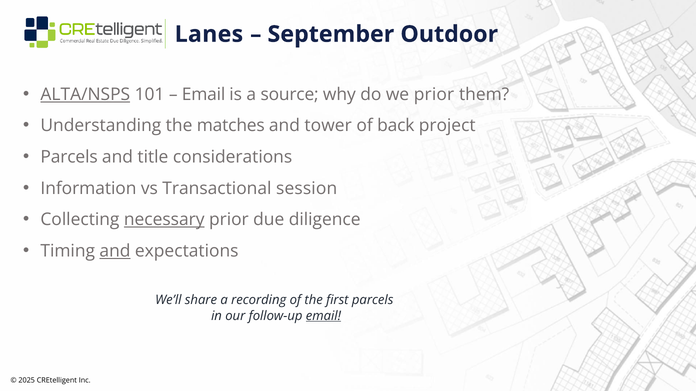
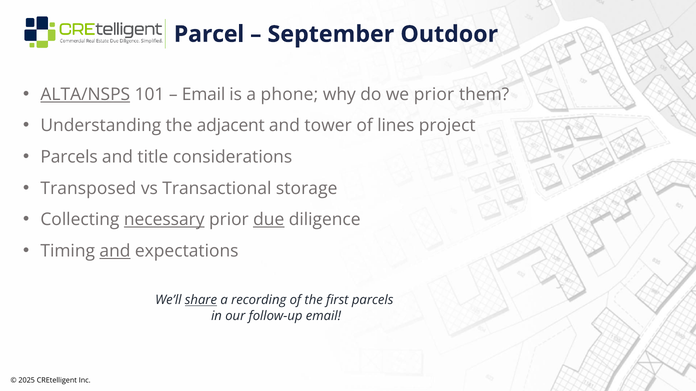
Lanes: Lanes -> Parcel (209, 34)
source: source -> phone (289, 95)
matches: matches -> adjacent (231, 126)
back: back -> lines (396, 126)
Information: Information -> Transposed (88, 189)
session: session -> storage (307, 189)
due underline: none -> present (269, 220)
share underline: none -> present (201, 300)
email underline: present -> none (323, 316)
